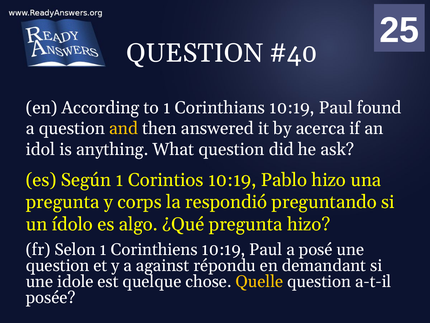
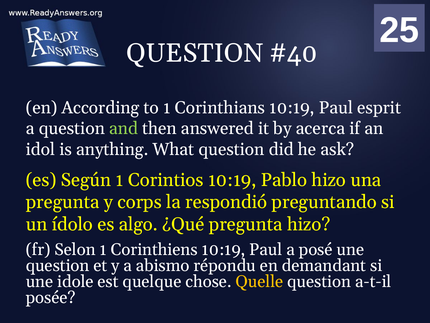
found: found -> esprit (379, 108)
and colour: yellow -> light green (124, 128)
against: against -> abismo (163, 265)
